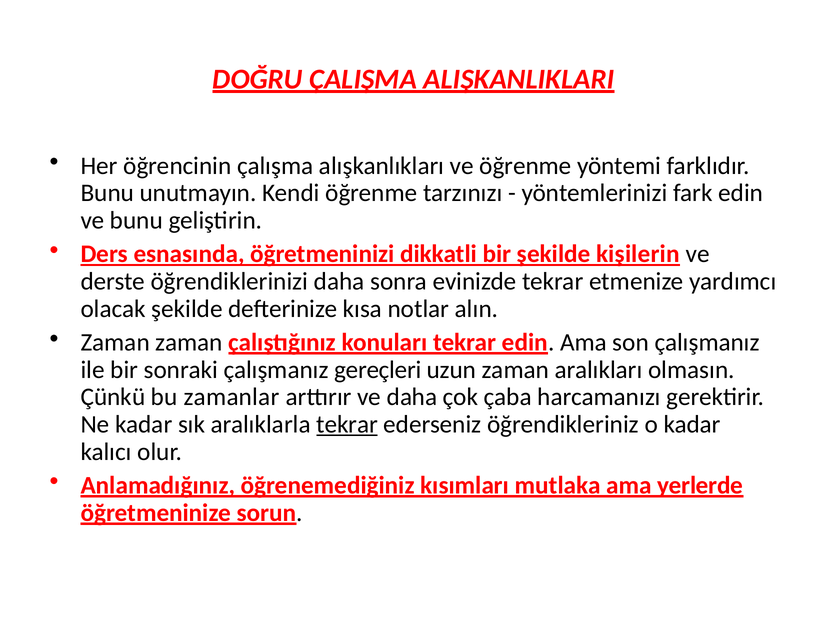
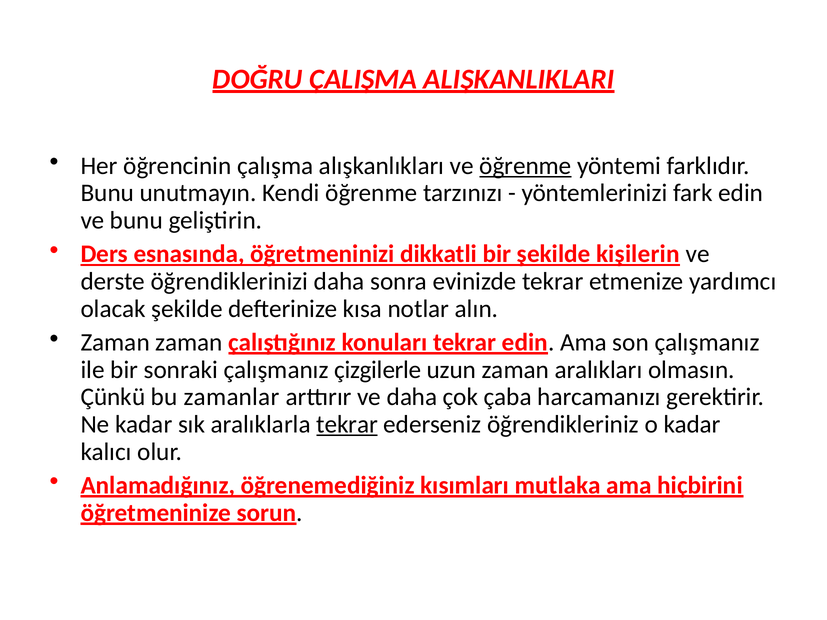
öğrenme underline: none -> present (525, 166)
gereçleri: gereçleri -> çizgilerle (378, 370)
yerlerde: yerlerde -> hiçbirini (700, 486)
